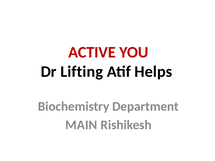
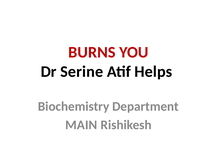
ACTIVE: ACTIVE -> BURNS (92, 52)
Lifting: Lifting -> Serine (82, 72)
